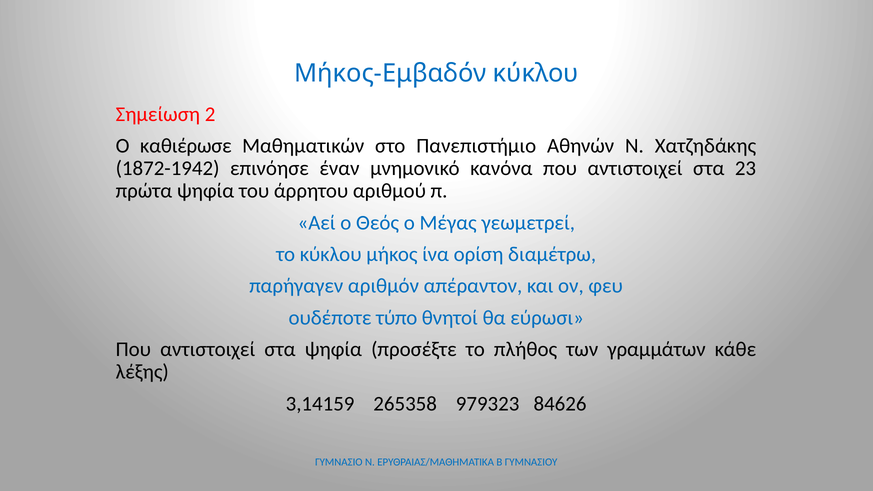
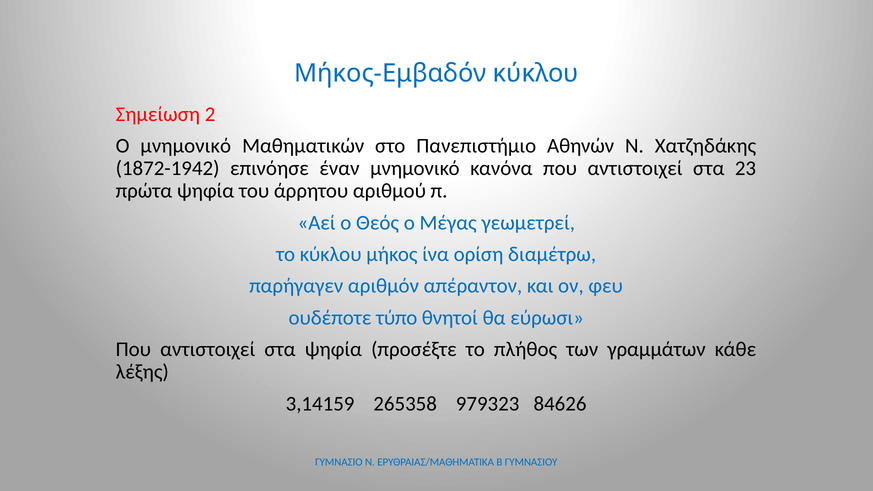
Ο καθιέρωσε: καθιέρωσε -> μνημονικό (186, 146)
